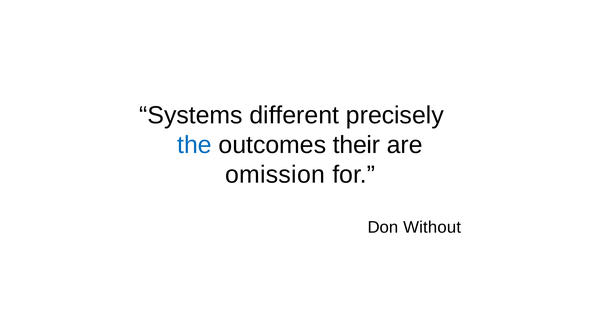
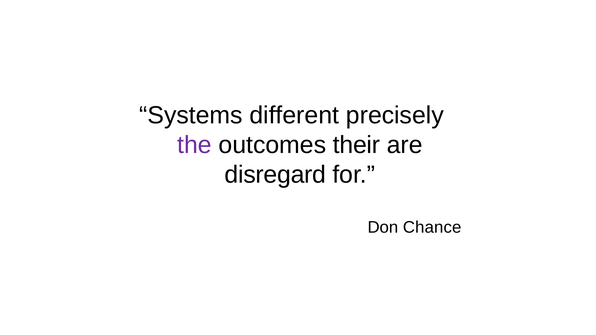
the colour: blue -> purple (195, 145)
omission: omission -> disregard (275, 175)
Without: Without -> Chance (432, 227)
